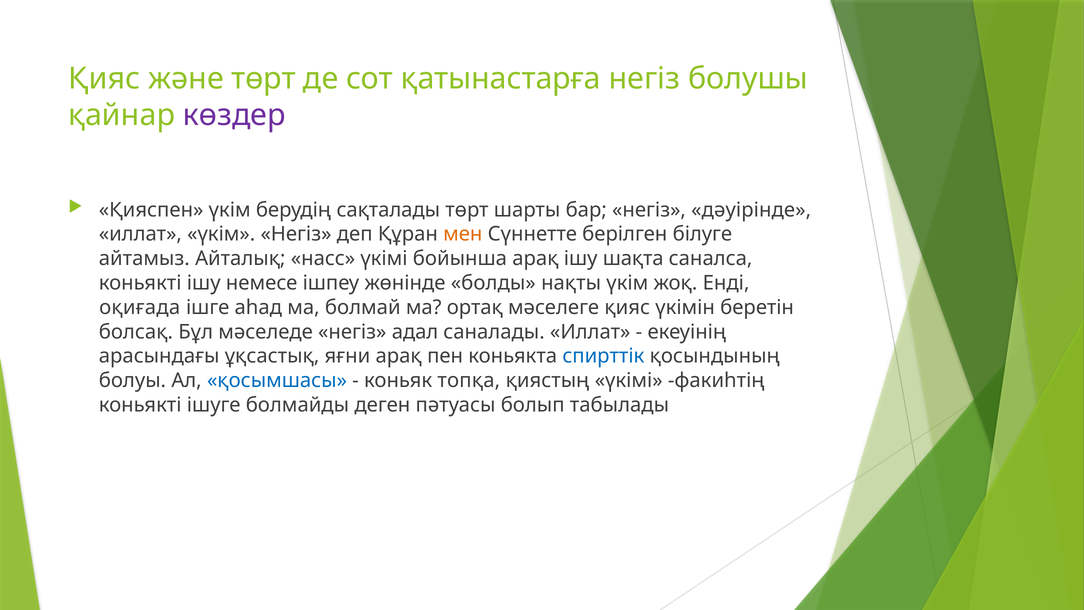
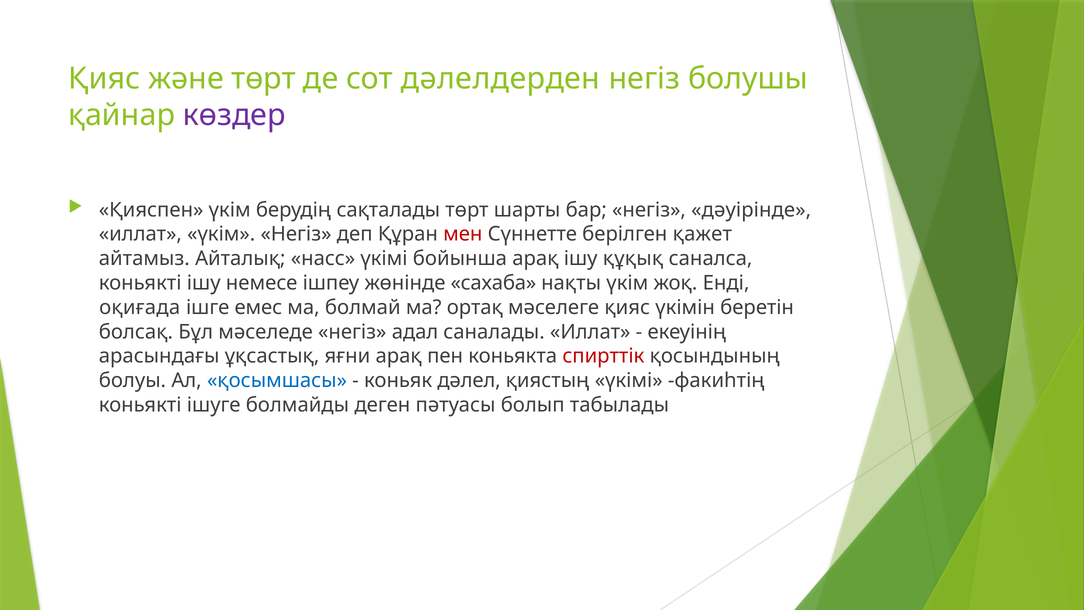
қатынастарға: қатынастарға -> дәлелдерден (501, 79)
мен colour: orange -> red (463, 234)
білуге: білуге -> қажет (702, 234)
шақта: шақта -> құқық (633, 259)
болды: болды -> сахаба (493, 283)
аһад: аһад -> емес (258, 307)
спирттік colour: blue -> red (603, 356)
топқа: топқа -> дәлел (469, 381)
